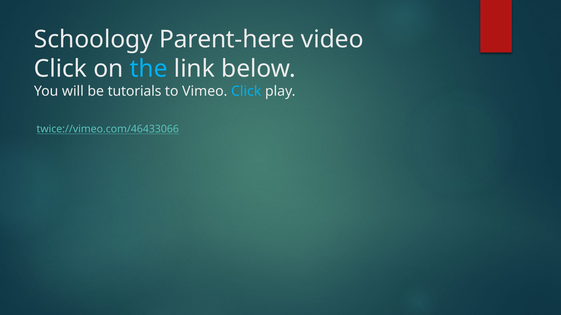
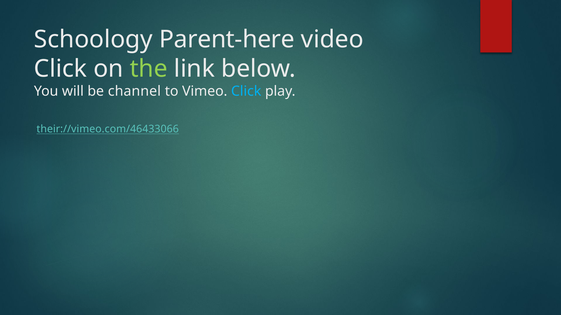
the colour: light blue -> light green (149, 69)
tutorials: tutorials -> channel (134, 91)
twice://vimeo.com/46433066: twice://vimeo.com/46433066 -> their://vimeo.com/46433066 (108, 129)
